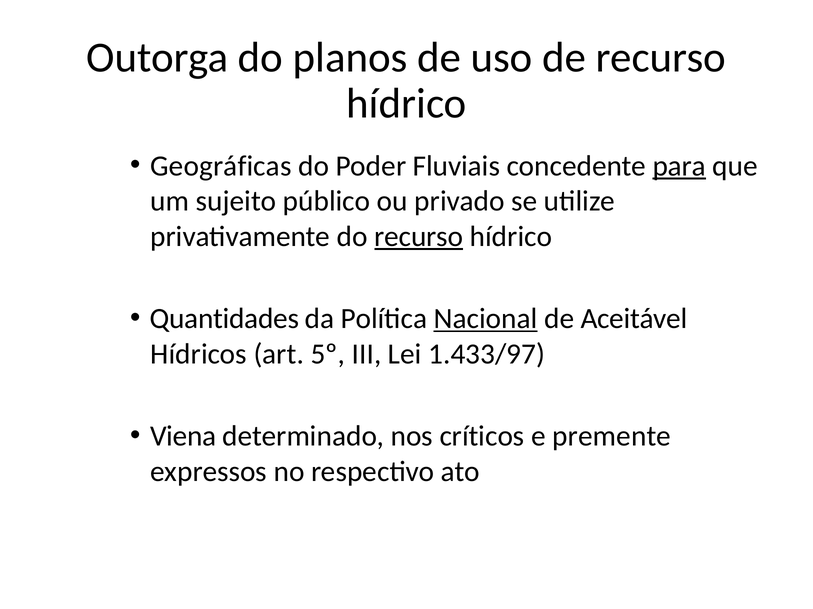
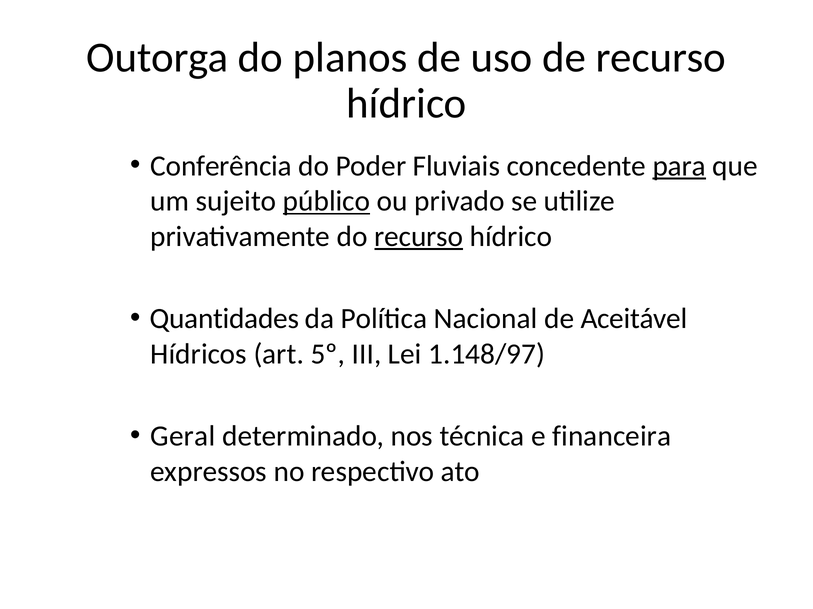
Geográficas: Geográficas -> Conferência (221, 166)
público underline: none -> present (327, 201)
Nacional underline: present -> none (486, 319)
1.433/97: 1.433/97 -> 1.148/97 (487, 354)
Viena: Viena -> Geral (183, 437)
críticos: críticos -> técnica (482, 437)
premente: premente -> financeira (612, 437)
